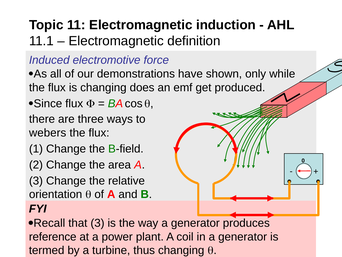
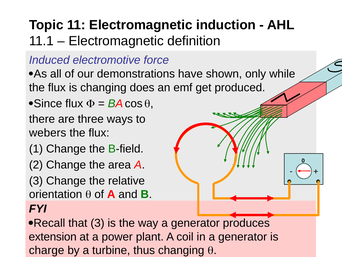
reference: reference -> extension (53, 236)
termed: termed -> charge (47, 250)
